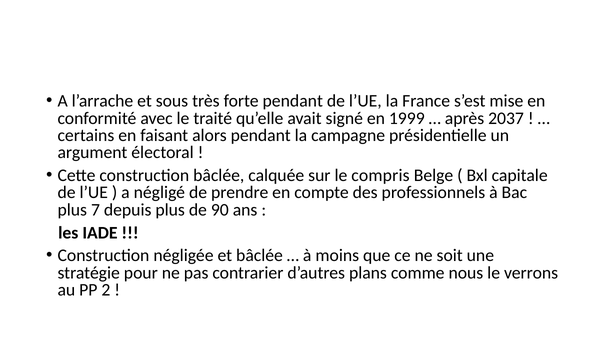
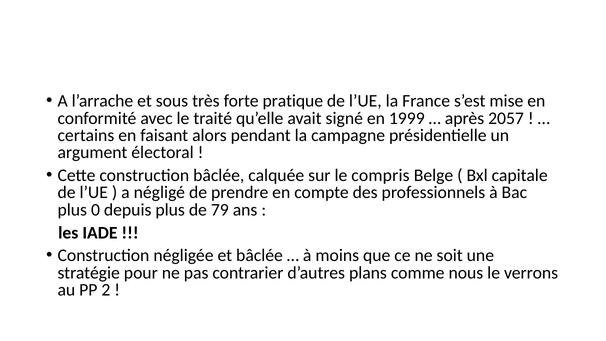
forte pendant: pendant -> pratique (293, 101)
2037: 2037 -> 2057 (506, 118)
7: 7 -> 0 (95, 210)
90: 90 -> 79 (220, 210)
